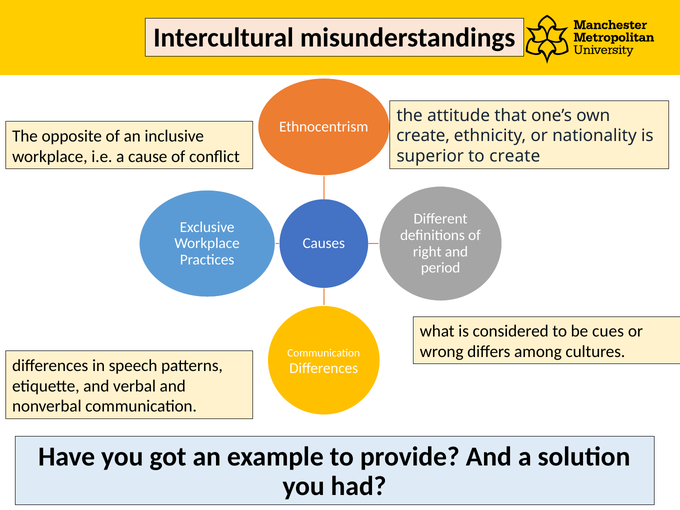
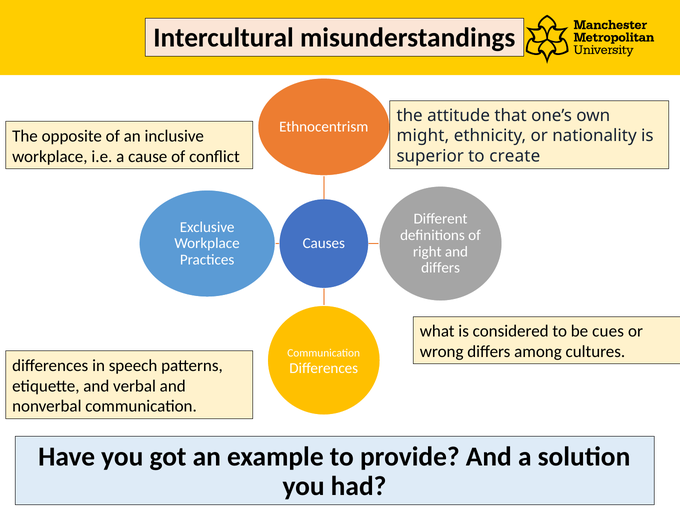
create: create -> might (423, 136)
period: period -> differs (441, 268)
